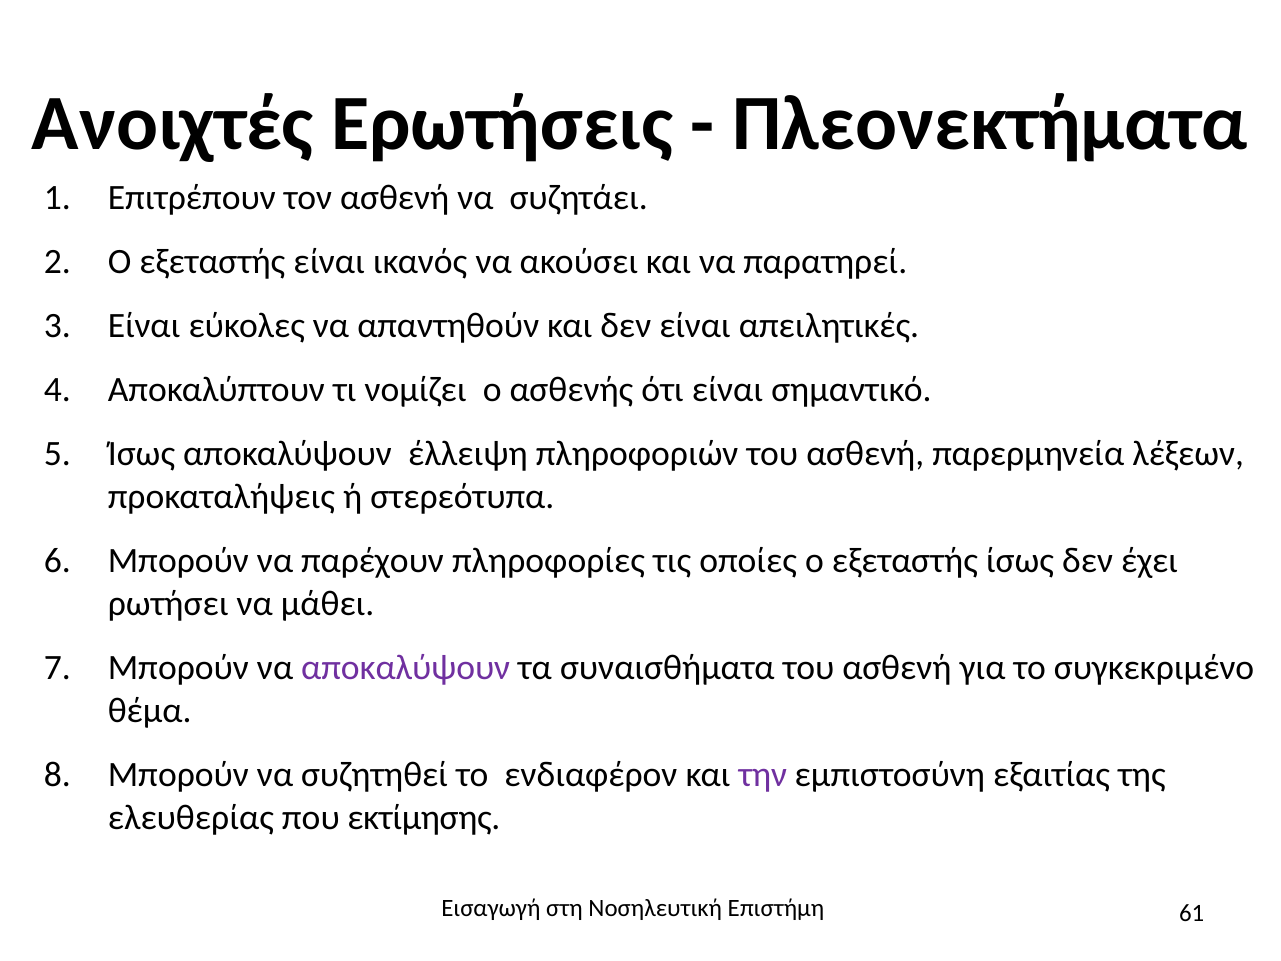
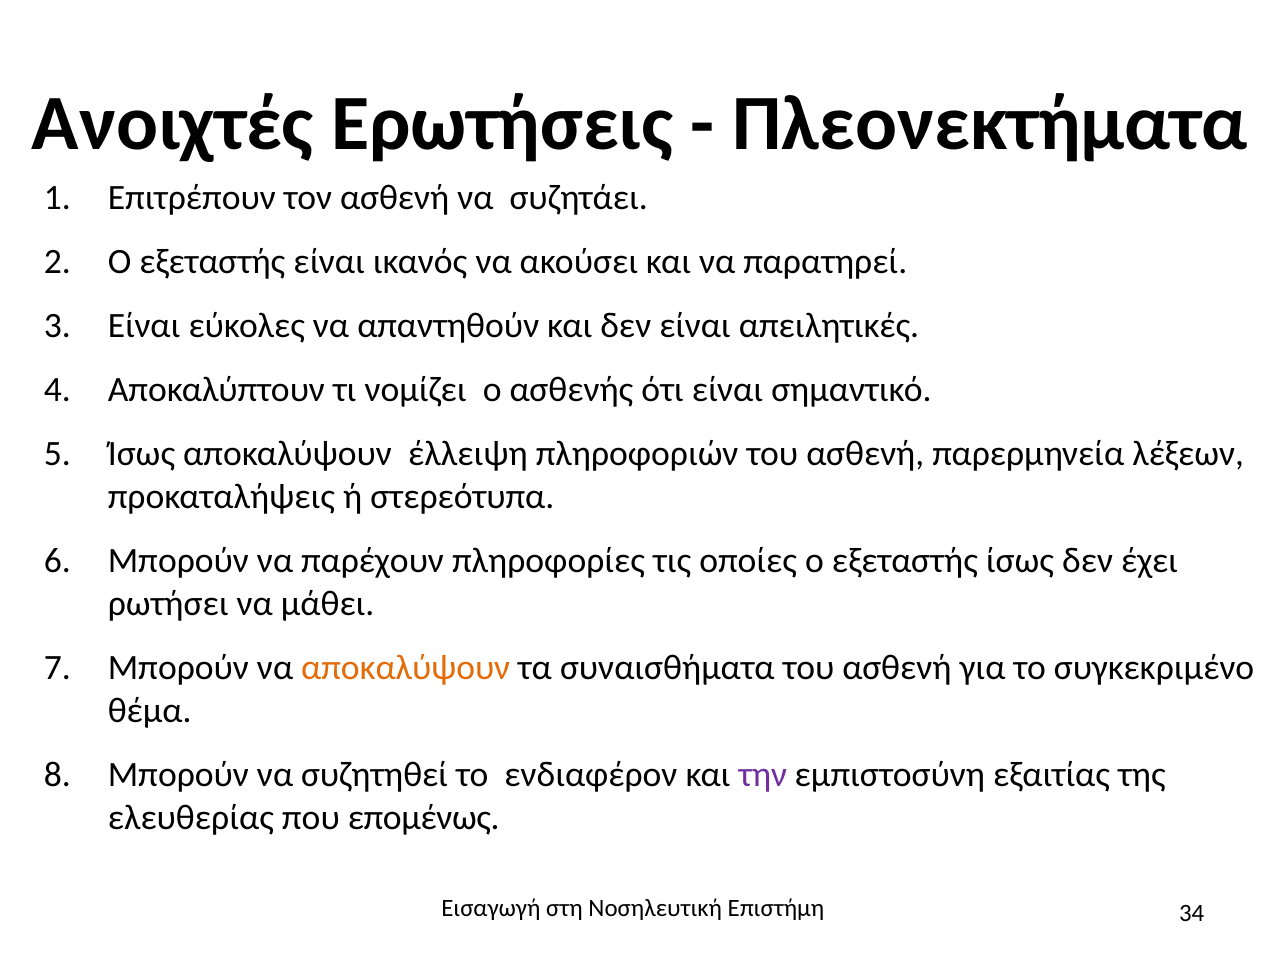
αποκαλύψουν colour: purple -> orange (406, 668)
εκτίμησης: εκτίμησης -> επομένως (424, 817)
61: 61 -> 34 (1192, 913)
